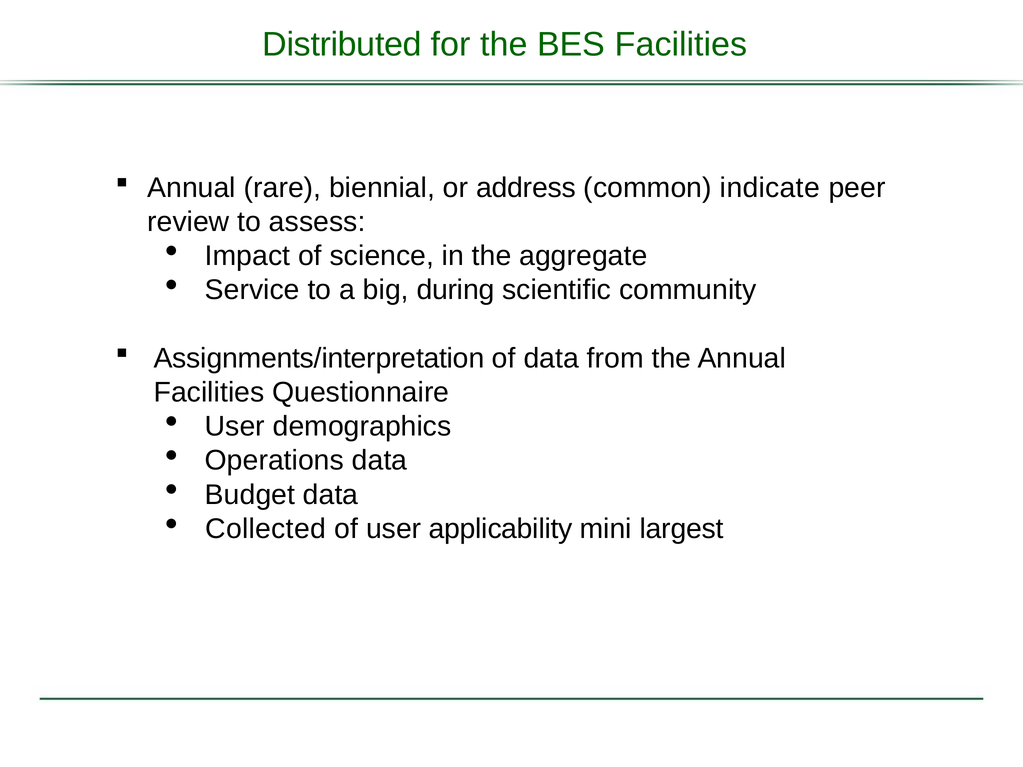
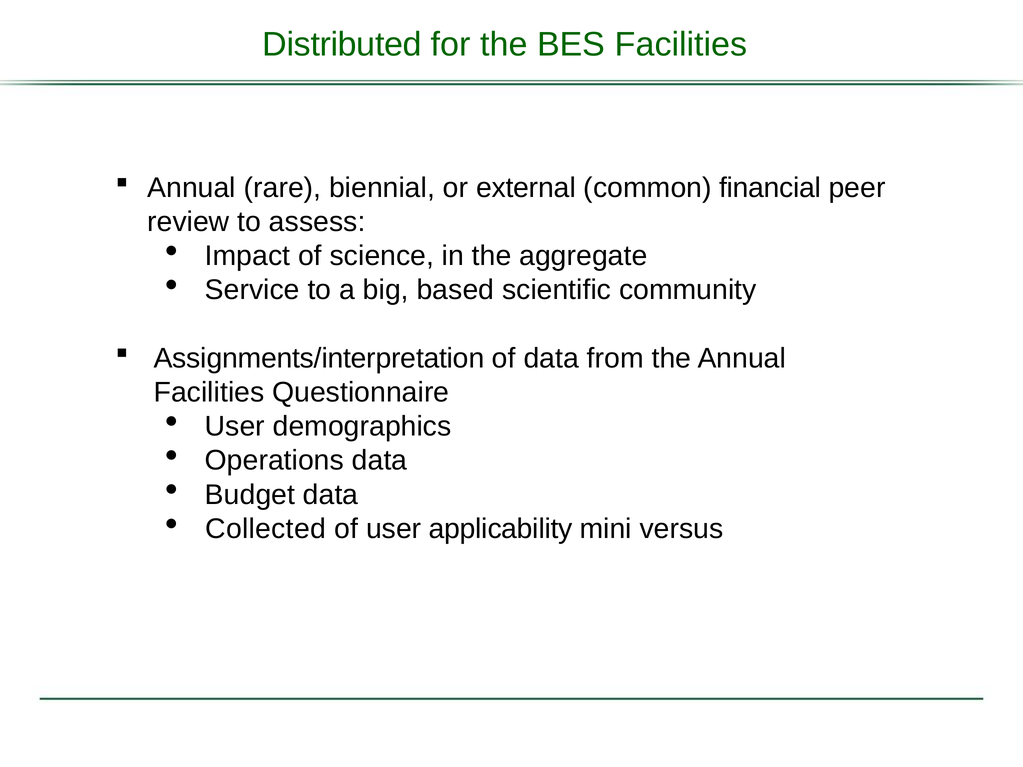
address: address -> external (526, 188)
indicate: indicate -> financial (770, 188)
during: during -> based (455, 290)
largest: largest -> versus (682, 529)
